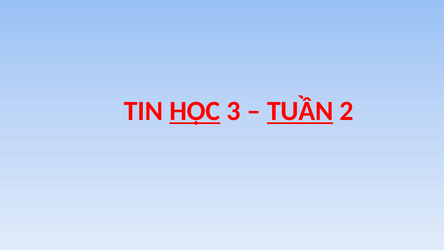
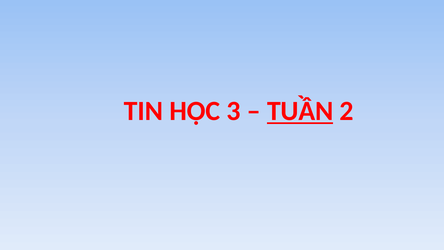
HỌC underline: present -> none (195, 111)
